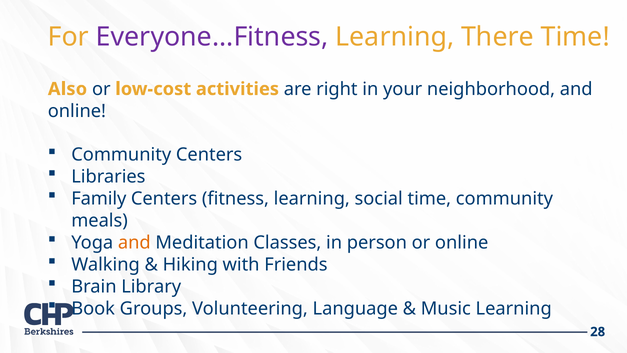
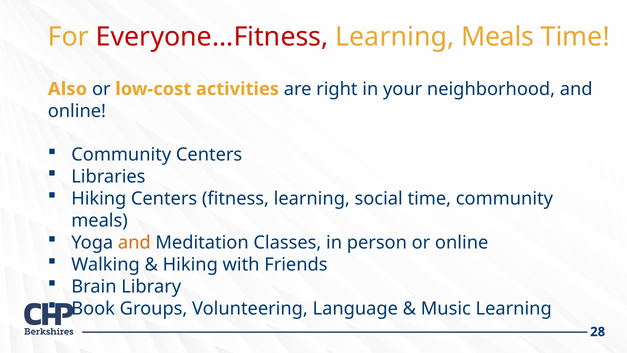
Everyone...Fitness colour: purple -> red (212, 37)
Learning There: There -> Meals (498, 37)
Family: Family -> Hiking (99, 199)
